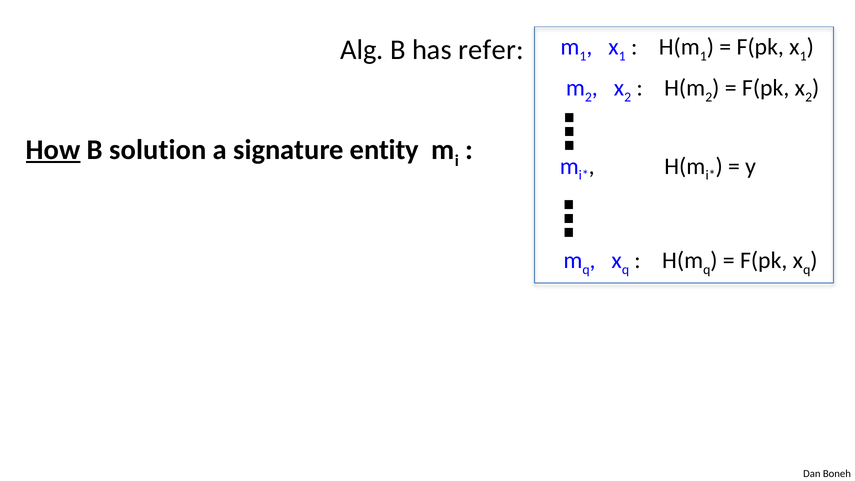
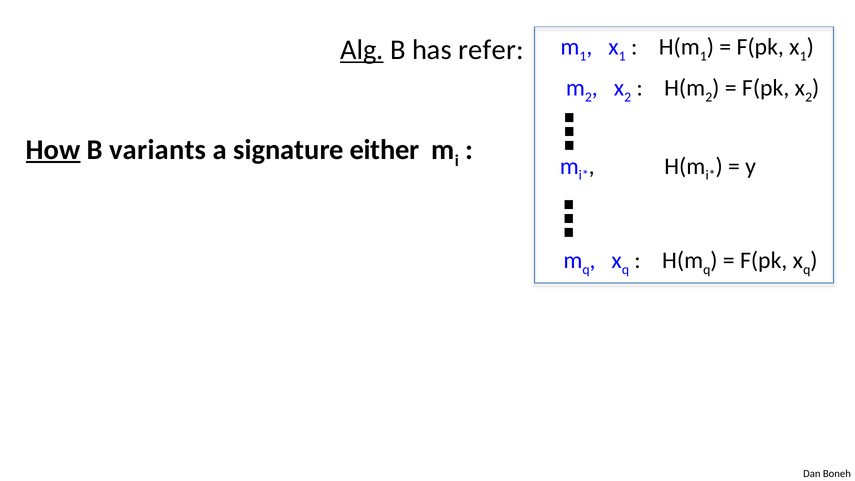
Alg underline: none -> present (362, 50)
solution: solution -> variants (158, 150)
entity: entity -> either (384, 150)
